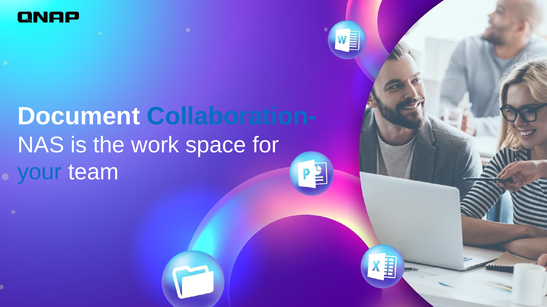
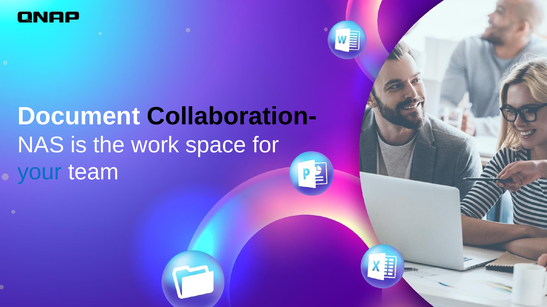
Collaboration- colour: blue -> black (232, 117)
